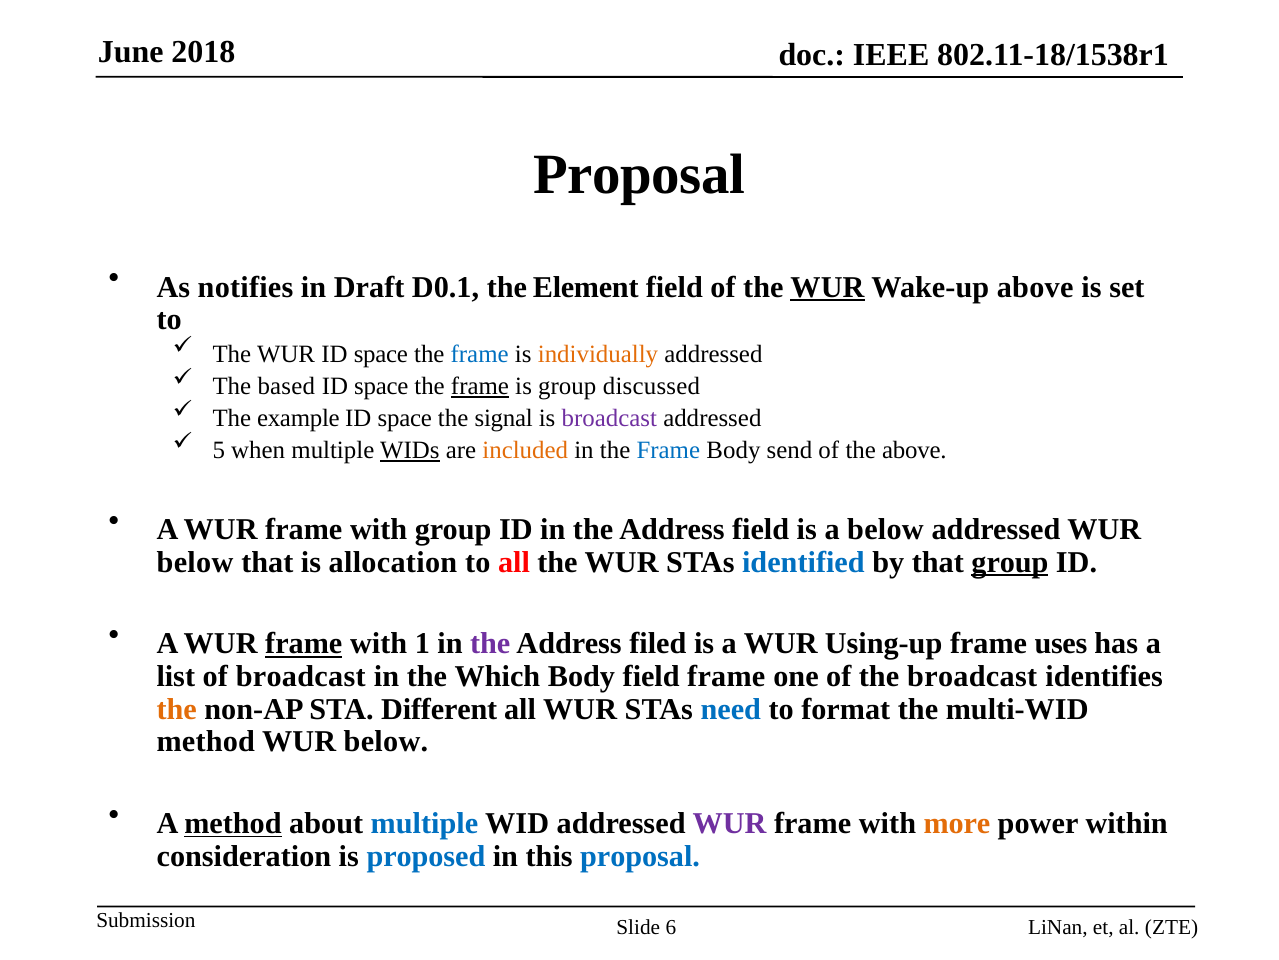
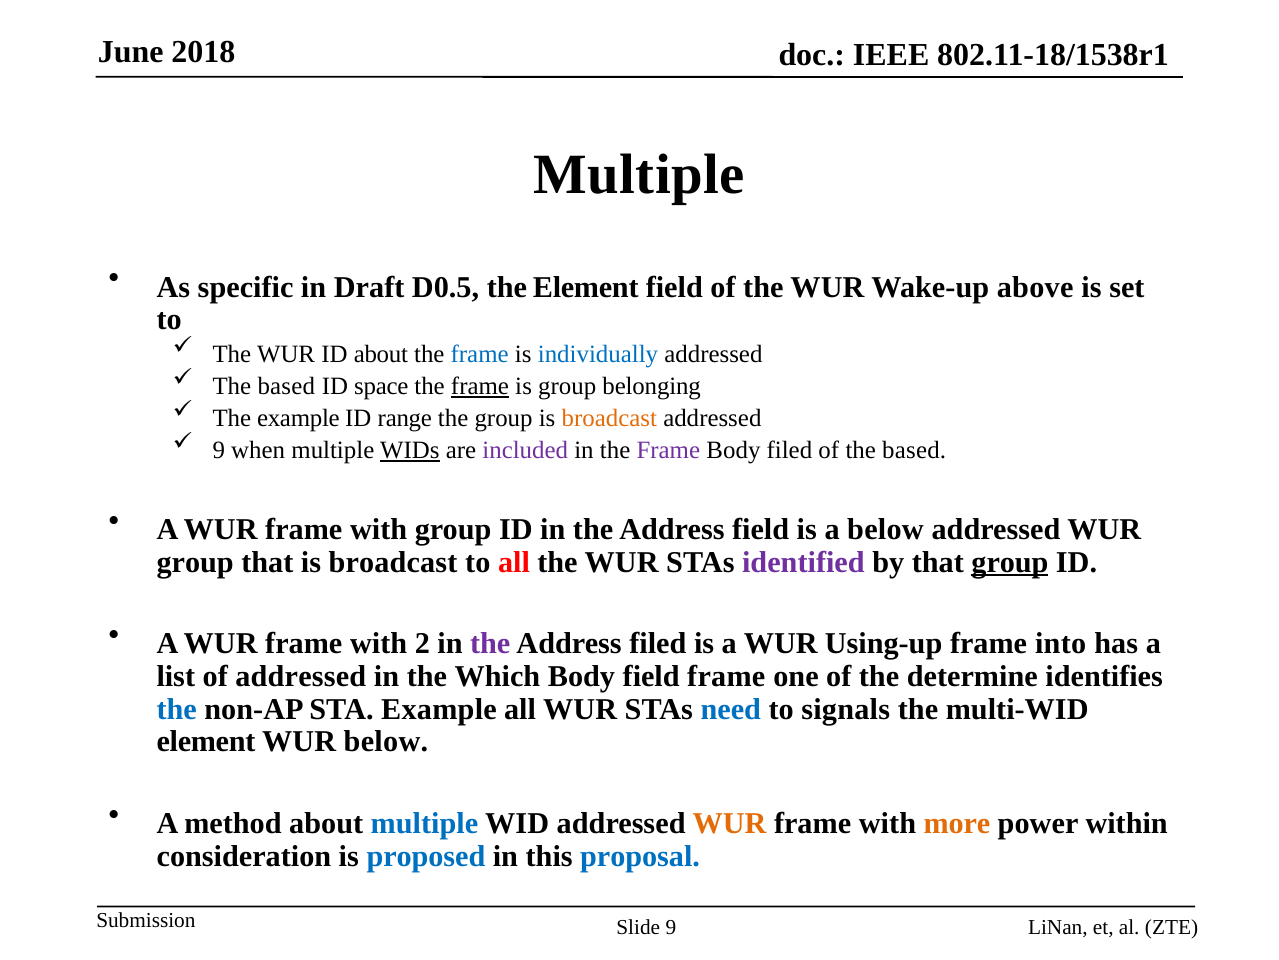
Proposal: Proposal -> Multiple (639, 174)
notifies: notifies -> specific (246, 287)
D0.1: D0.1 -> D0.5 (446, 287)
WUR underline: present -> none (827, 287)
WUR ID space: space -> about (381, 354)
individually colour: orange -> blue (598, 354)
discussed: discussed -> belonging (652, 386)
space: space -> range (405, 418)
the signal: signal -> group (504, 418)
broadcast colour: purple -> orange (609, 418)
5: 5 -> 9 (219, 450)
included colour: orange -> purple (525, 450)
Frame colour: blue -> purple (668, 450)
Body send: send -> filed (789, 450)
of the above: above -> based (914, 450)
below: below -> group (195, 562)
that is allocation: allocation -> broadcast (393, 562)
identified colour: blue -> purple (803, 562)
frame underline: present -> none (304, 643)
1: 1 -> 2 (422, 643)
uses: uses -> into (1061, 643)
of broadcast: broadcast -> addressed (301, 676)
the broadcast: broadcast -> determine (972, 676)
the colour: orange -> blue (177, 709)
STA Different: Different -> Example (439, 709)
format: format -> signals (846, 709)
method: method -> element (206, 741)
method underline: present -> none (233, 823)
WUR colour: purple -> orange (730, 823)
Slide 6: 6 -> 9 (671, 927)
